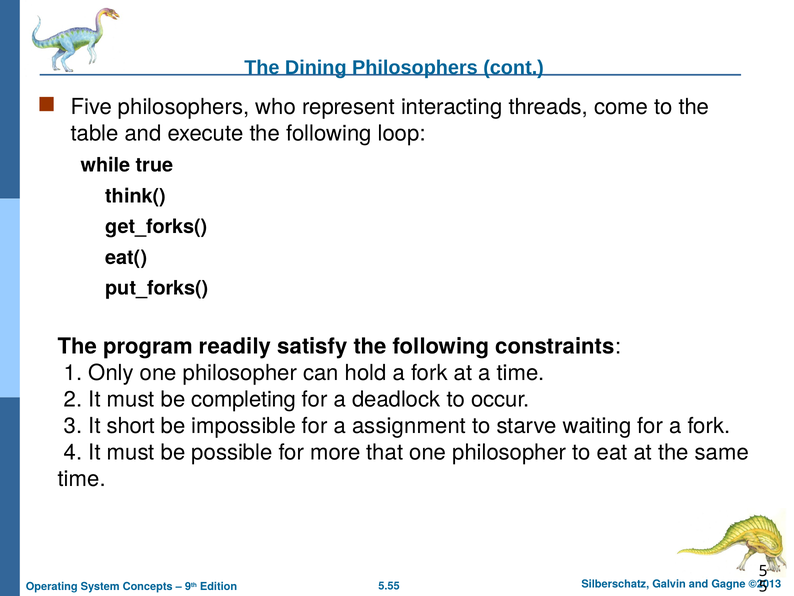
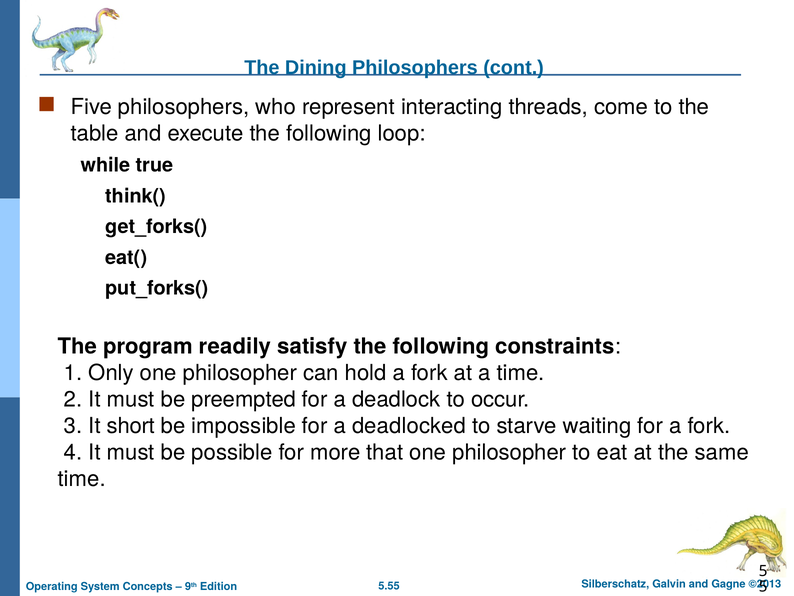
completing: completing -> preempted (244, 399)
assignment: assignment -> deadlocked (409, 425)
